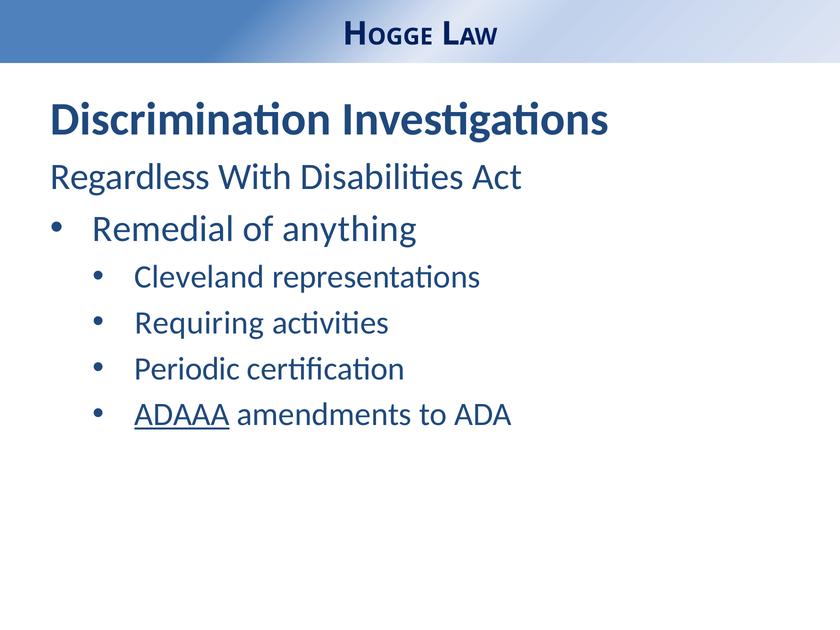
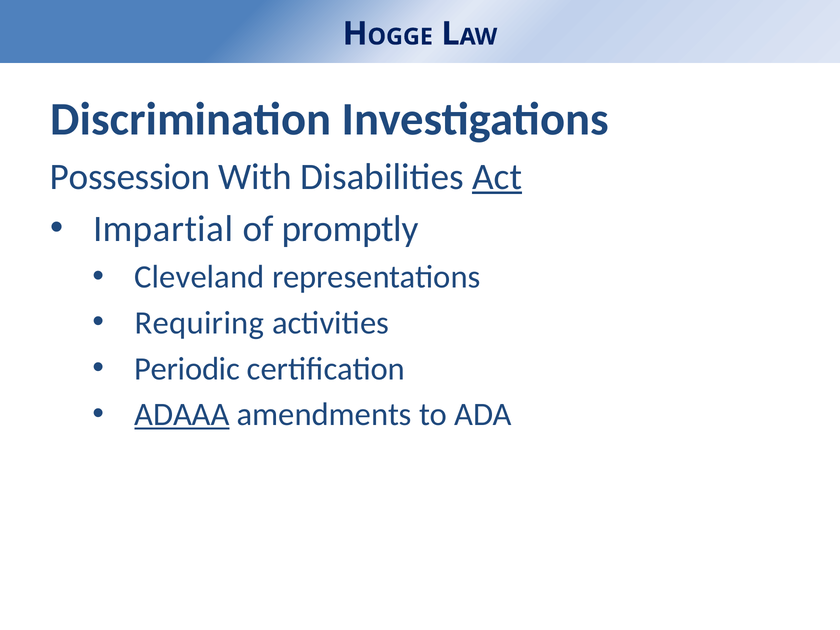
Regardless: Regardless -> Possession (130, 177)
Act underline: none -> present (497, 177)
Remedial: Remedial -> Impartial (163, 229)
anything: anything -> promptly (350, 229)
